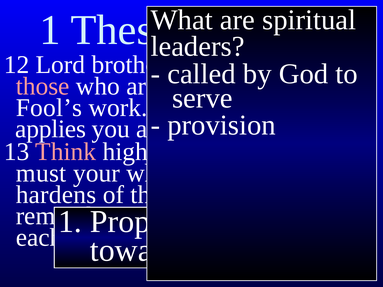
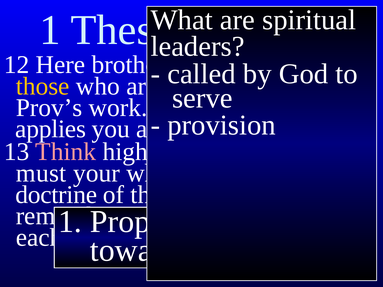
Lord: Lord -> Here (60, 65)
those colour: pink -> yellow (43, 86)
Fool’s: Fool’s -> Prov’s (49, 108)
hardens: hardens -> doctrine (56, 195)
